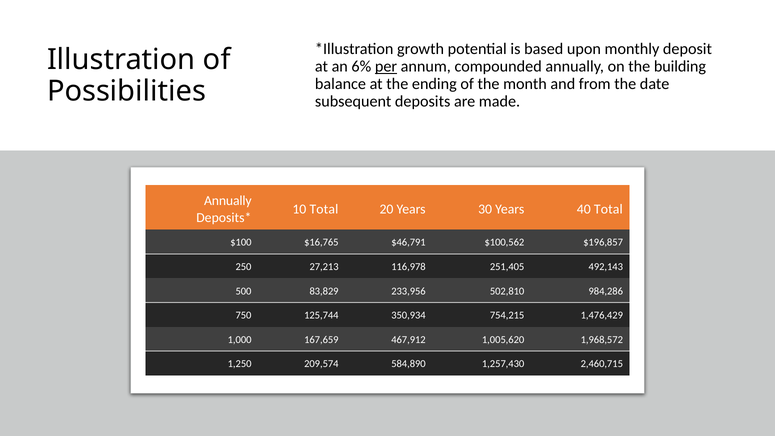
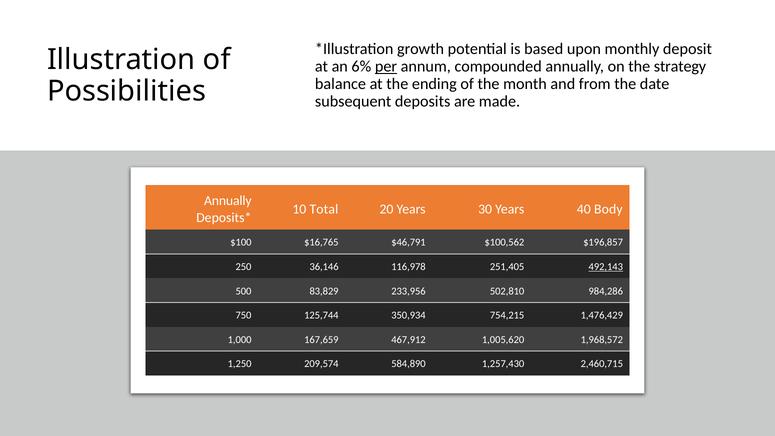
building: building -> strategy (680, 67)
40 Total: Total -> Body (608, 209)
27,213: 27,213 -> 36,146 (324, 267)
492,143 underline: none -> present (606, 267)
